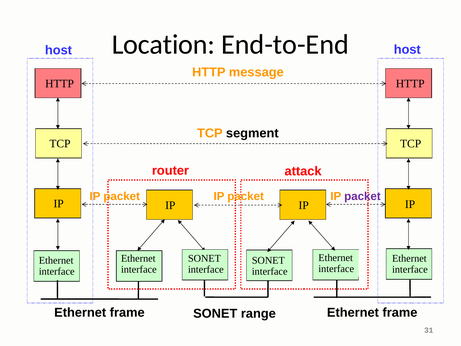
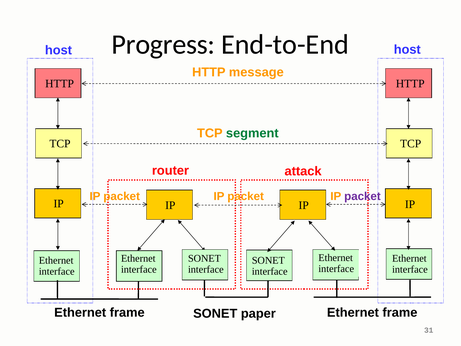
Location: Location -> Progress (163, 45)
segment colour: black -> green (252, 133)
range: range -> paper (258, 313)
